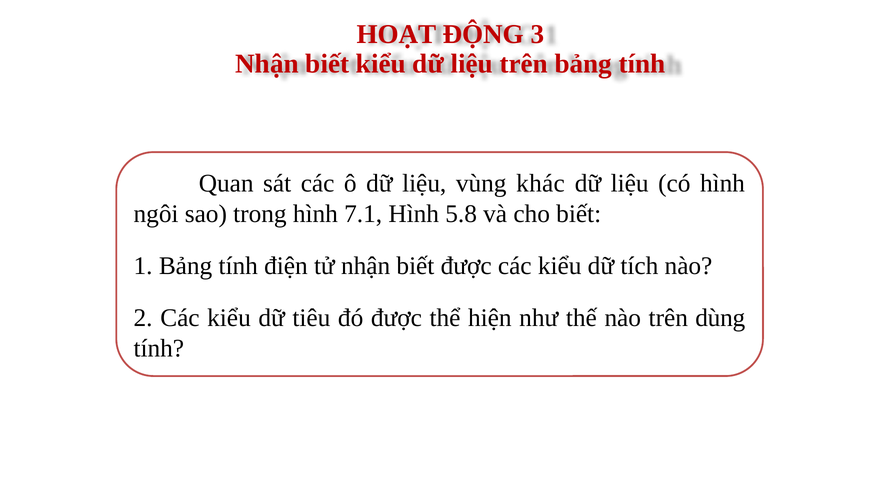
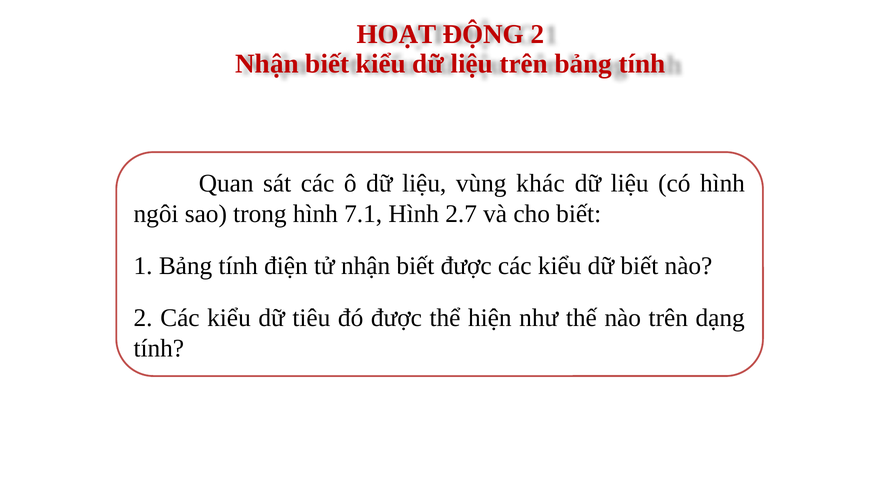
ĐỘNG 3: 3 -> 2 (538, 34)
5.8: 5.8 -> 2.7 (461, 214)
dữ tích: tích -> biết (639, 266)
dùng: dùng -> dạng (720, 318)
